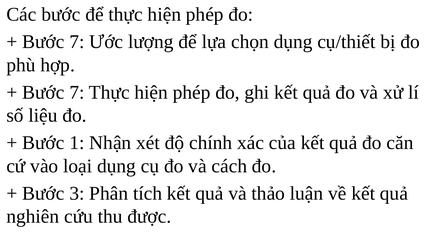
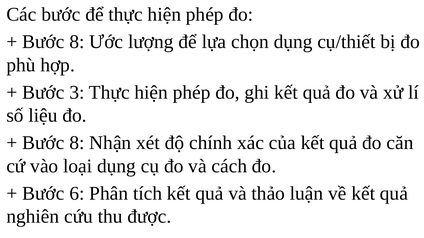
7: 7 -> 8 (77, 42)
7: 7 -> 3 (77, 92)
1: 1 -> 8 (77, 143)
3: 3 -> 6 (77, 194)
